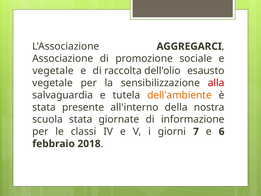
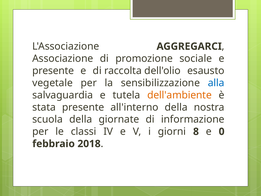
vegetale: vegetale -> presente (53, 71)
alla colour: red -> blue (216, 83)
scuola stata: stata -> della (81, 119)
7: 7 -> 8 (196, 131)
6: 6 -> 0 (222, 131)
